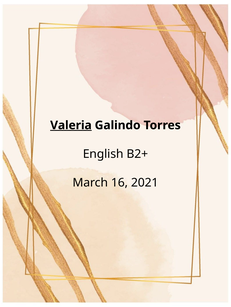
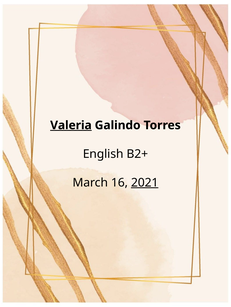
2021 underline: none -> present (145, 183)
